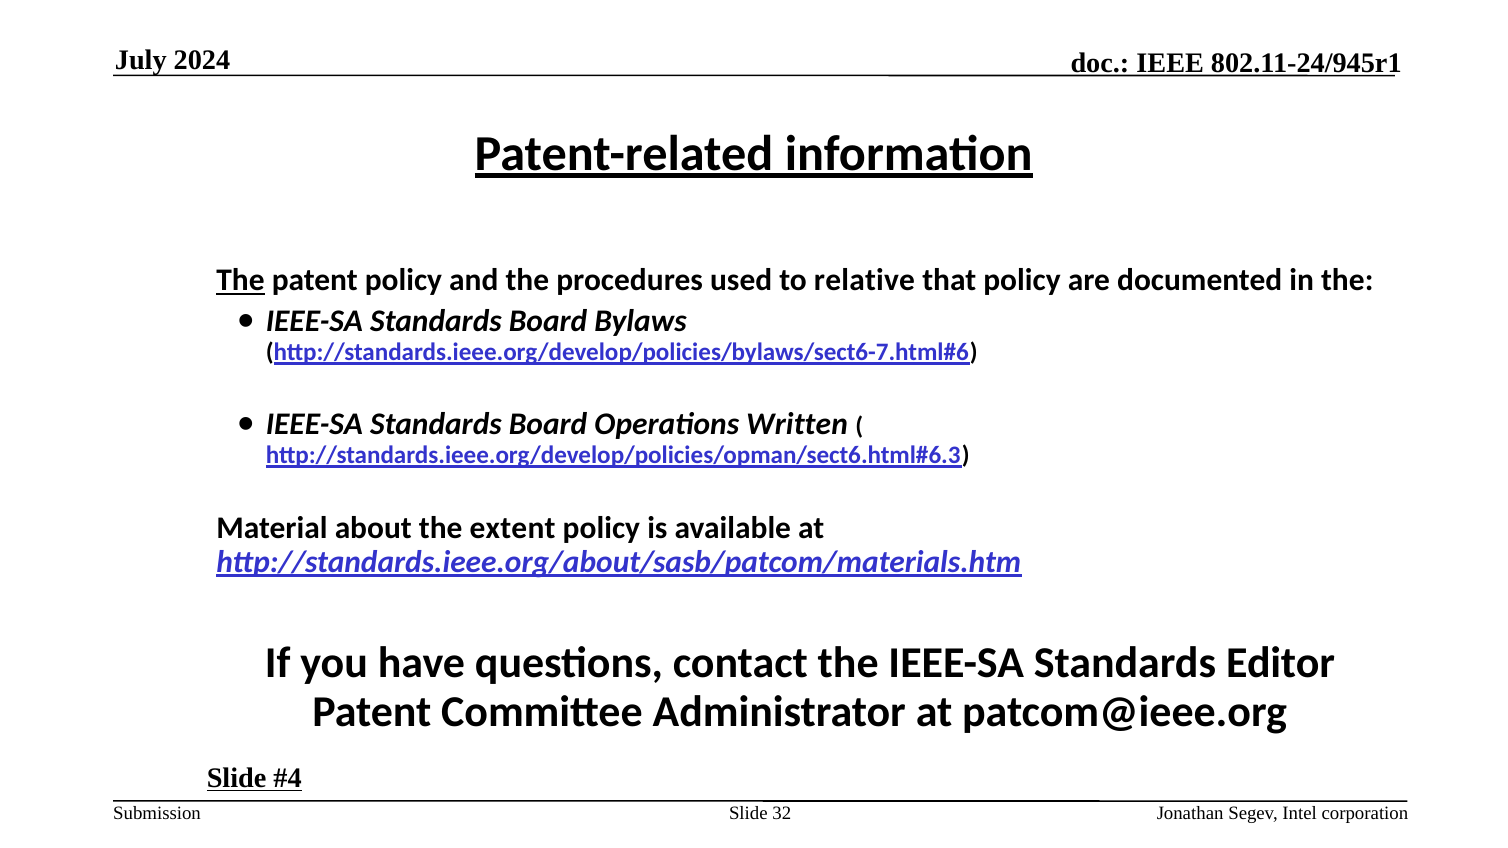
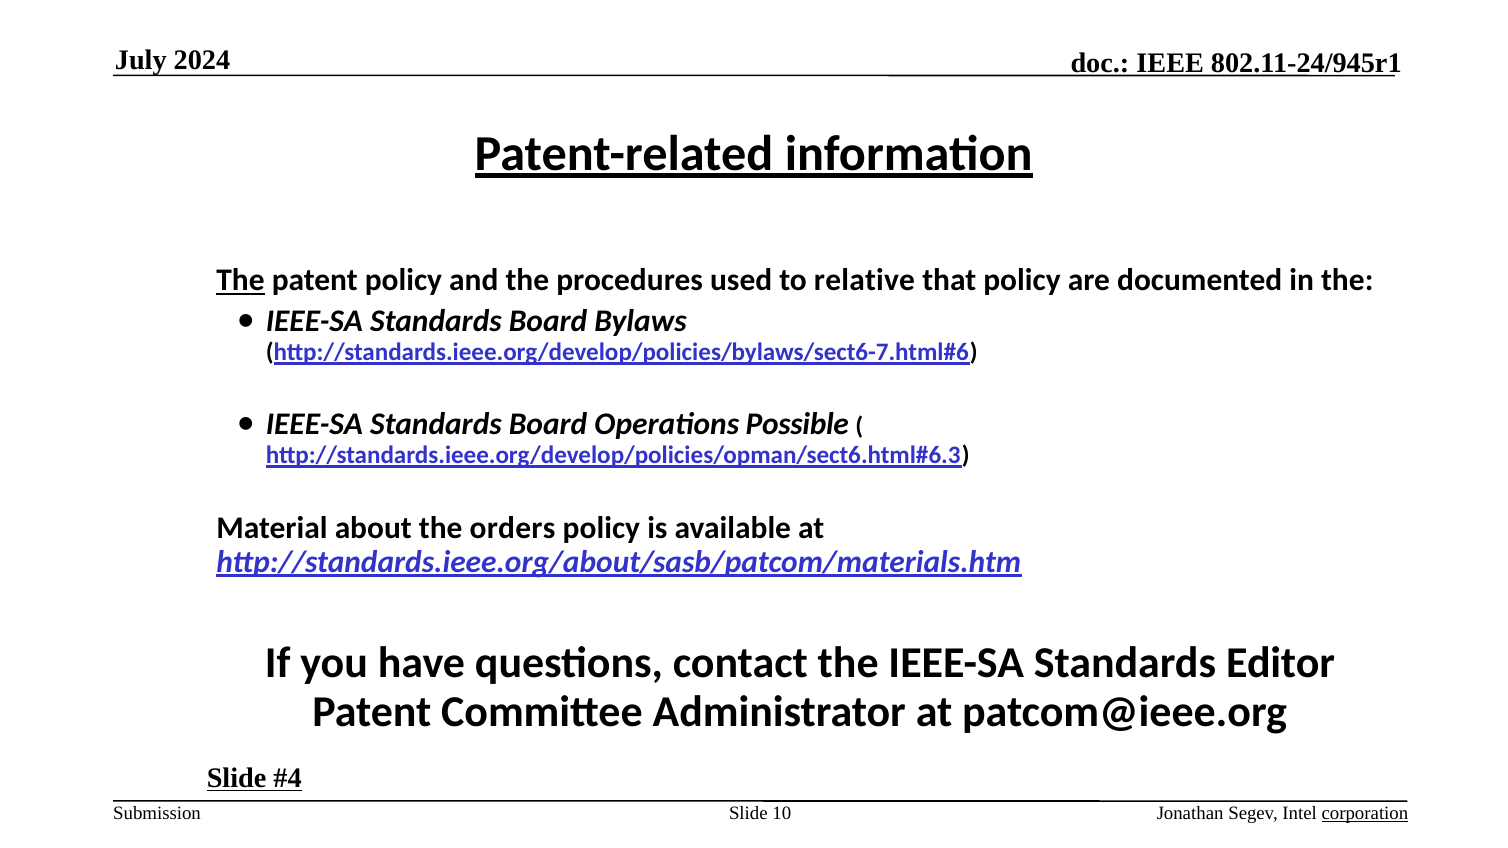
Written: Written -> Possible (797, 425)
extent: extent -> orders (513, 528)
32: 32 -> 10 (782, 814)
corporation underline: none -> present (1365, 814)
